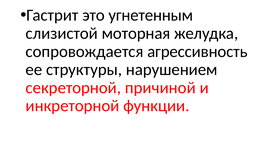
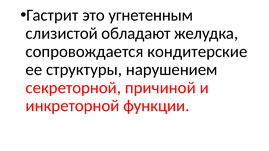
моторная: моторная -> обладают (136, 33)
агрессивность: агрессивность -> кондитерские (197, 52)
